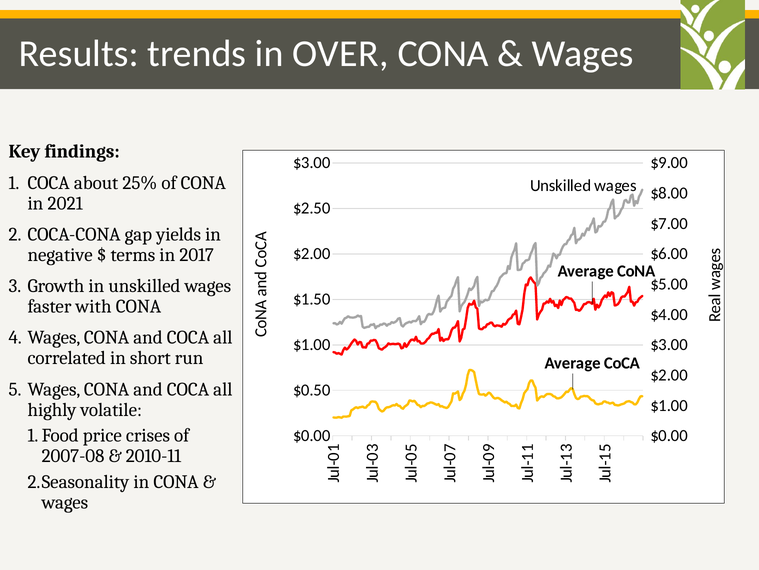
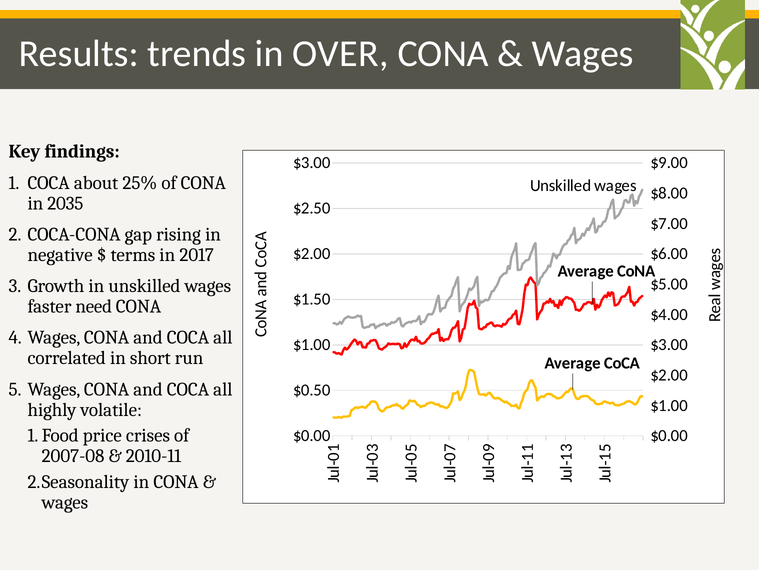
2021: 2021 -> 2035 (65, 203)
yields: yields -> rising (179, 234)
with: with -> need (94, 306)
